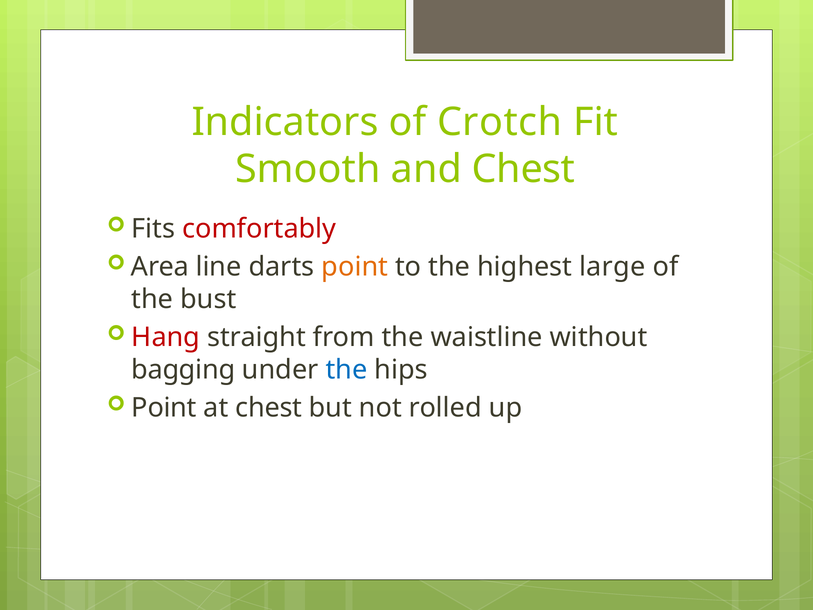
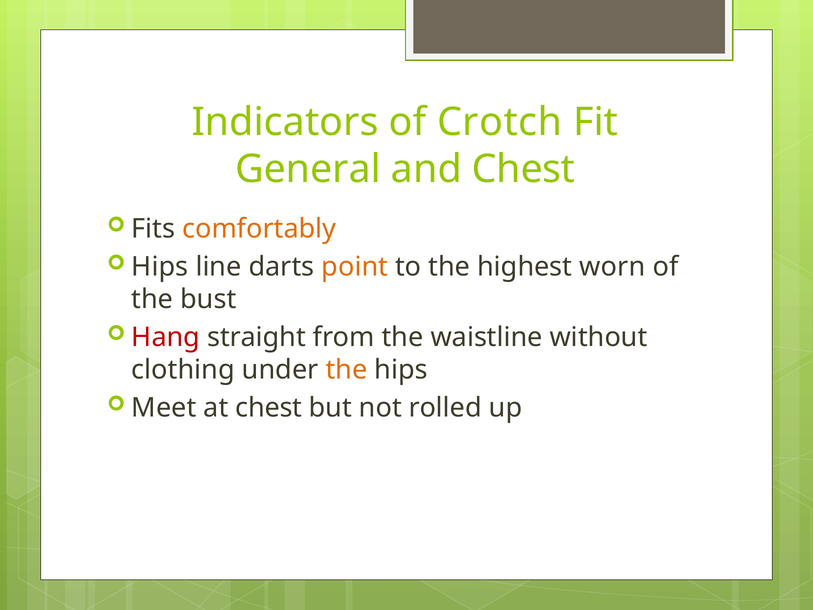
Smooth: Smooth -> General (308, 169)
comfortably colour: red -> orange (259, 229)
Area: Area -> Hips (160, 267)
large: large -> worn (612, 267)
bagging: bagging -> clothing (183, 370)
the colour: blue -> orange (346, 370)
Point: Point -> Meet (164, 408)
